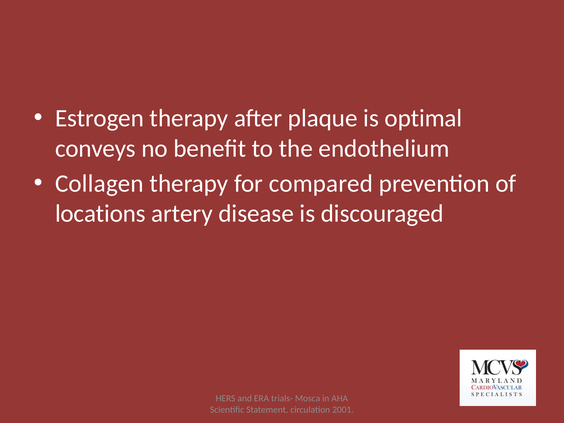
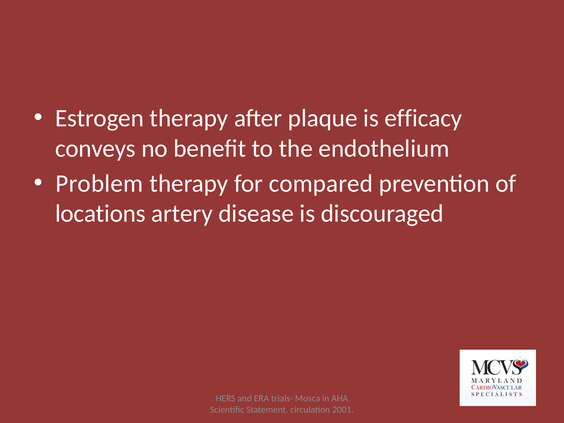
optimal: optimal -> efficacy (423, 118)
Collagen: Collagen -> Problem (99, 184)
